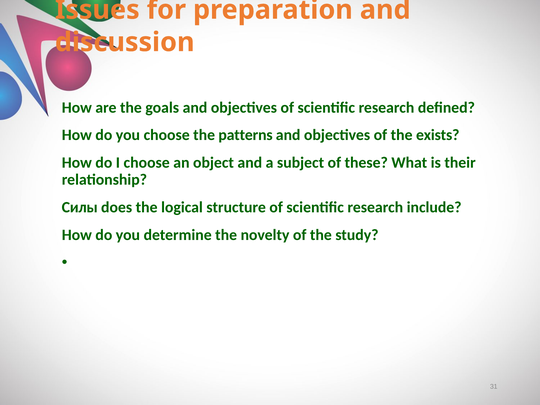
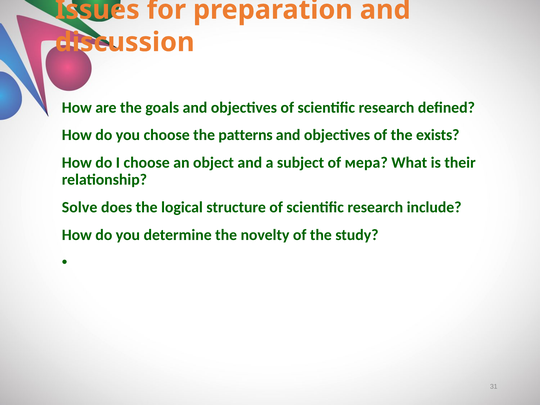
these: these -> мера (366, 163)
Силы: Силы -> Solve (80, 207)
